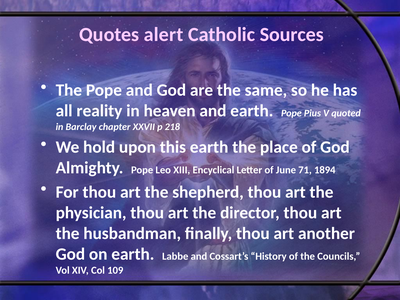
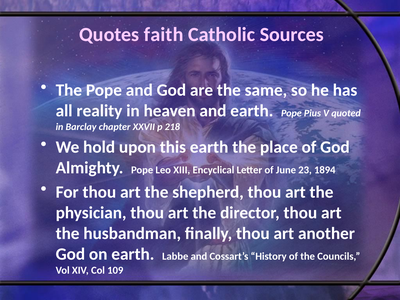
alert: alert -> faith (164, 35)
71: 71 -> 23 (305, 170)
